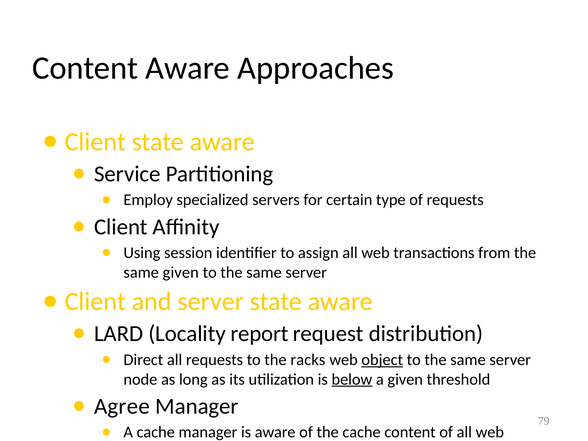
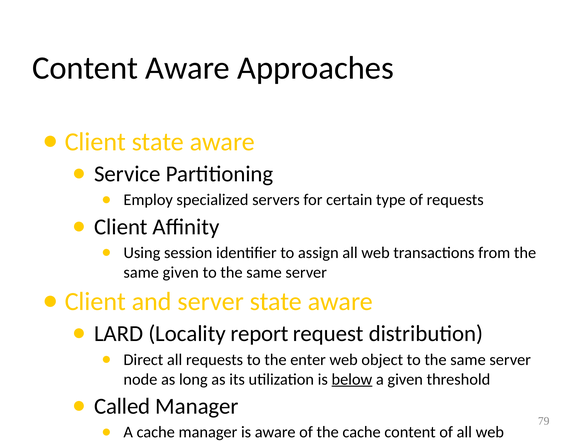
racks: racks -> enter (308, 360)
object underline: present -> none (382, 360)
Agree: Agree -> Called (122, 406)
